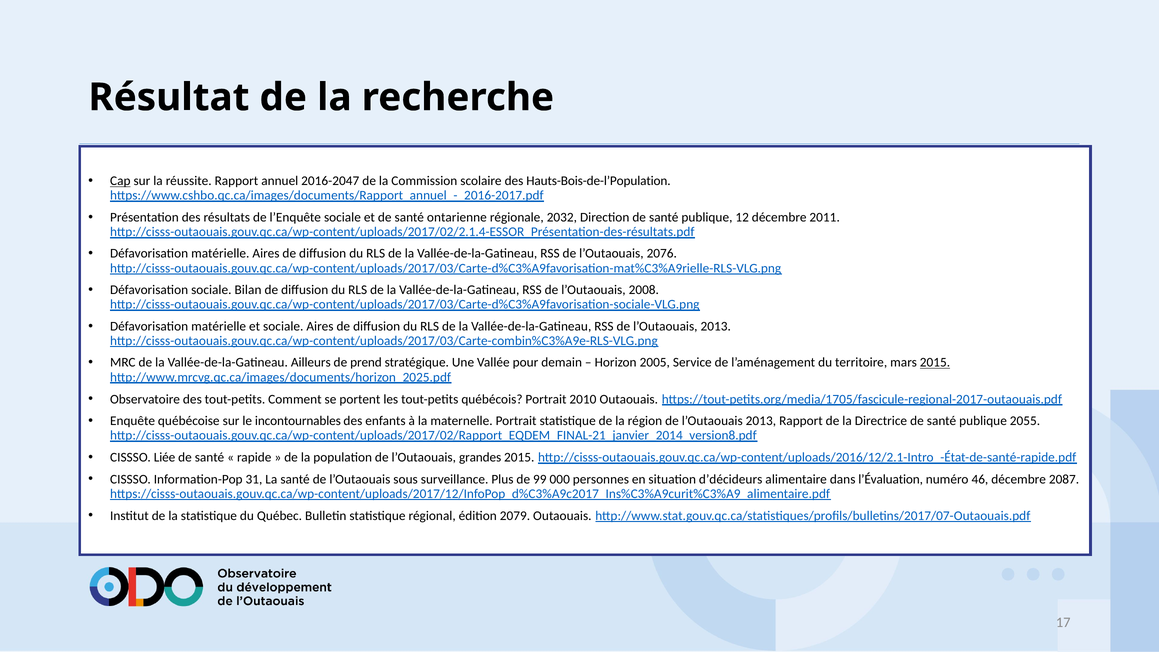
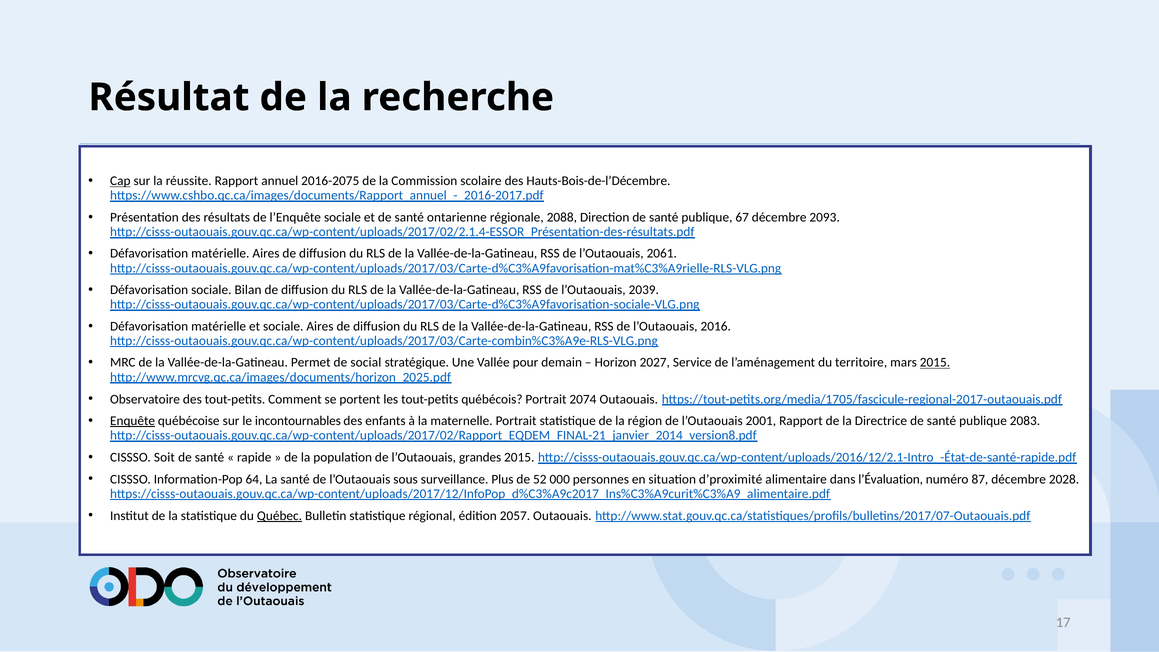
2016-2047: 2016-2047 -> 2016-2075 (330, 181)
Hauts-Bois-de-l’Population: Hauts-Bois-de-l’Population -> Hauts-Bois-de-l’Décembre (598, 181)
2032: 2032 -> 2088 (562, 217)
12: 12 -> 67 (742, 217)
2011: 2011 -> 2093 (825, 217)
2076: 2076 -> 2061 (662, 254)
2008: 2008 -> 2039 (644, 290)
RSS de l’Outaouais 2013: 2013 -> 2016 (716, 326)
Ailleurs: Ailleurs -> Permet (311, 363)
prend: prend -> social (366, 363)
2005: 2005 -> 2027 (655, 363)
2010: 2010 -> 2074 (583, 399)
Enquête underline: none -> present (133, 421)
région de l’Outaouais 2013: 2013 -> 2001 (761, 421)
2055: 2055 -> 2083 (1025, 421)
Liée: Liée -> Soit (164, 457)
31: 31 -> 64 (254, 479)
99: 99 -> 52 (540, 479)
d’décideurs: d’décideurs -> d’proximité (731, 479)
46: 46 -> 87 (980, 479)
2087: 2087 -> 2028 (1064, 479)
Québec underline: none -> present (280, 516)
2079: 2079 -> 2057 (515, 516)
